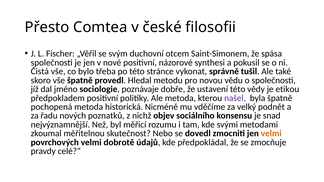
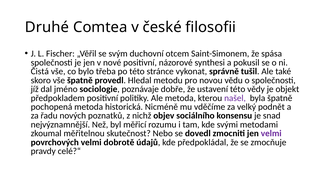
Přesto: Přesto -> Druhé (47, 27)
etikou: etikou -> objekt (287, 89)
velmi colour: orange -> purple (271, 134)
